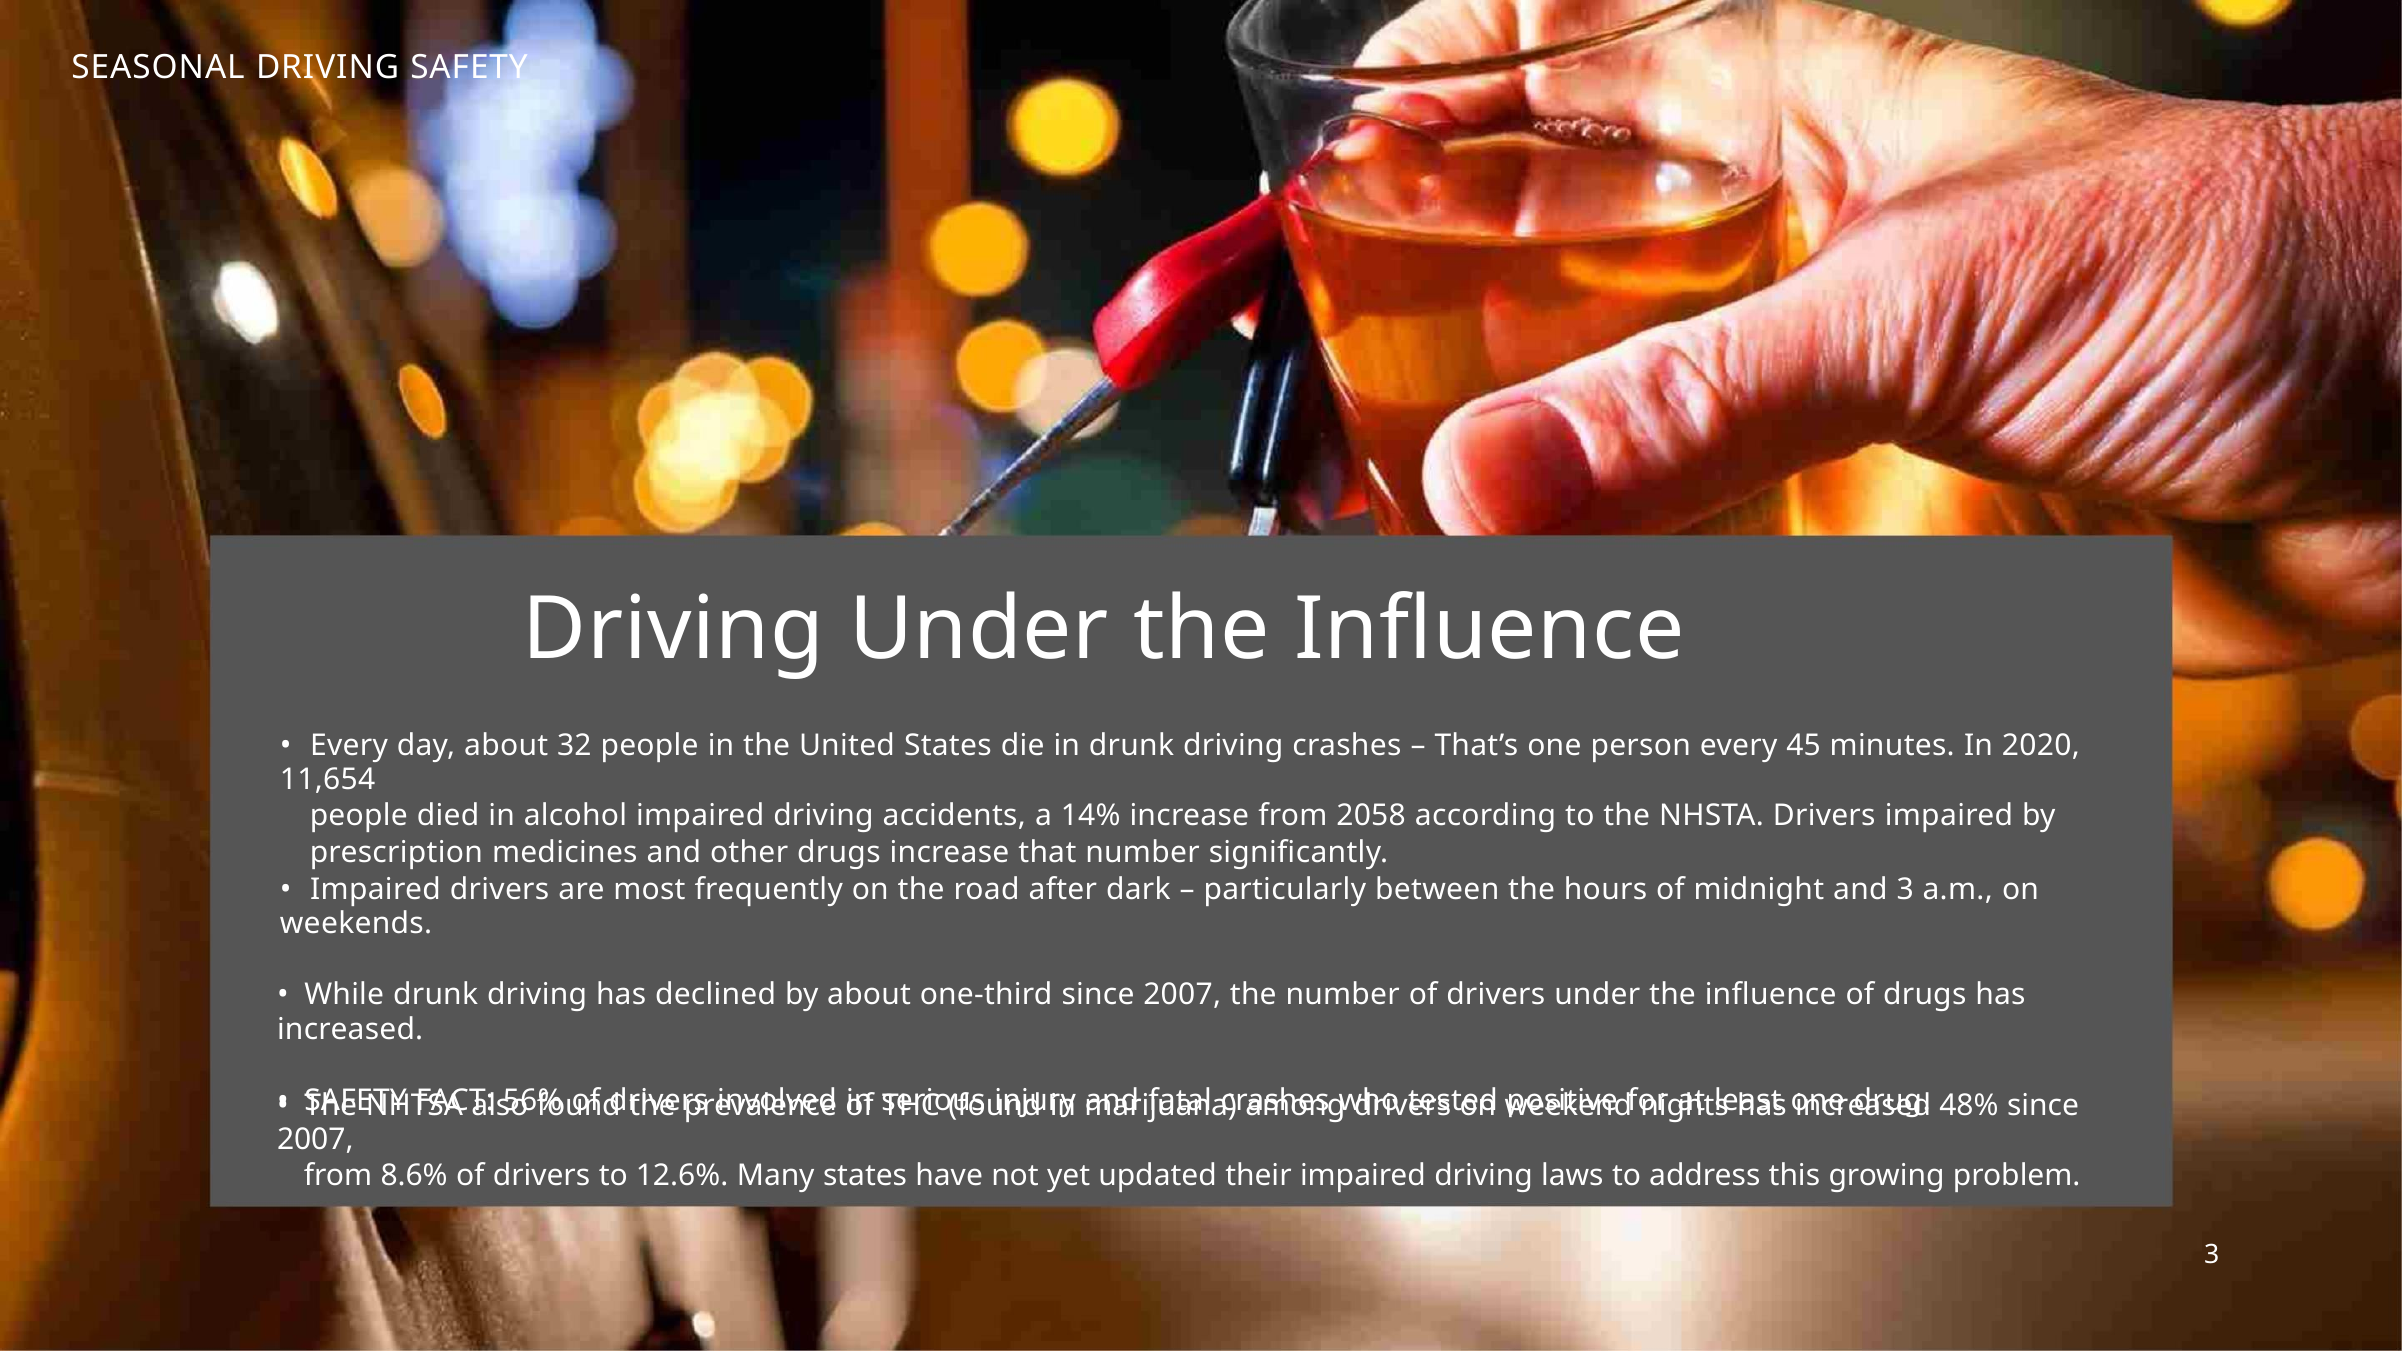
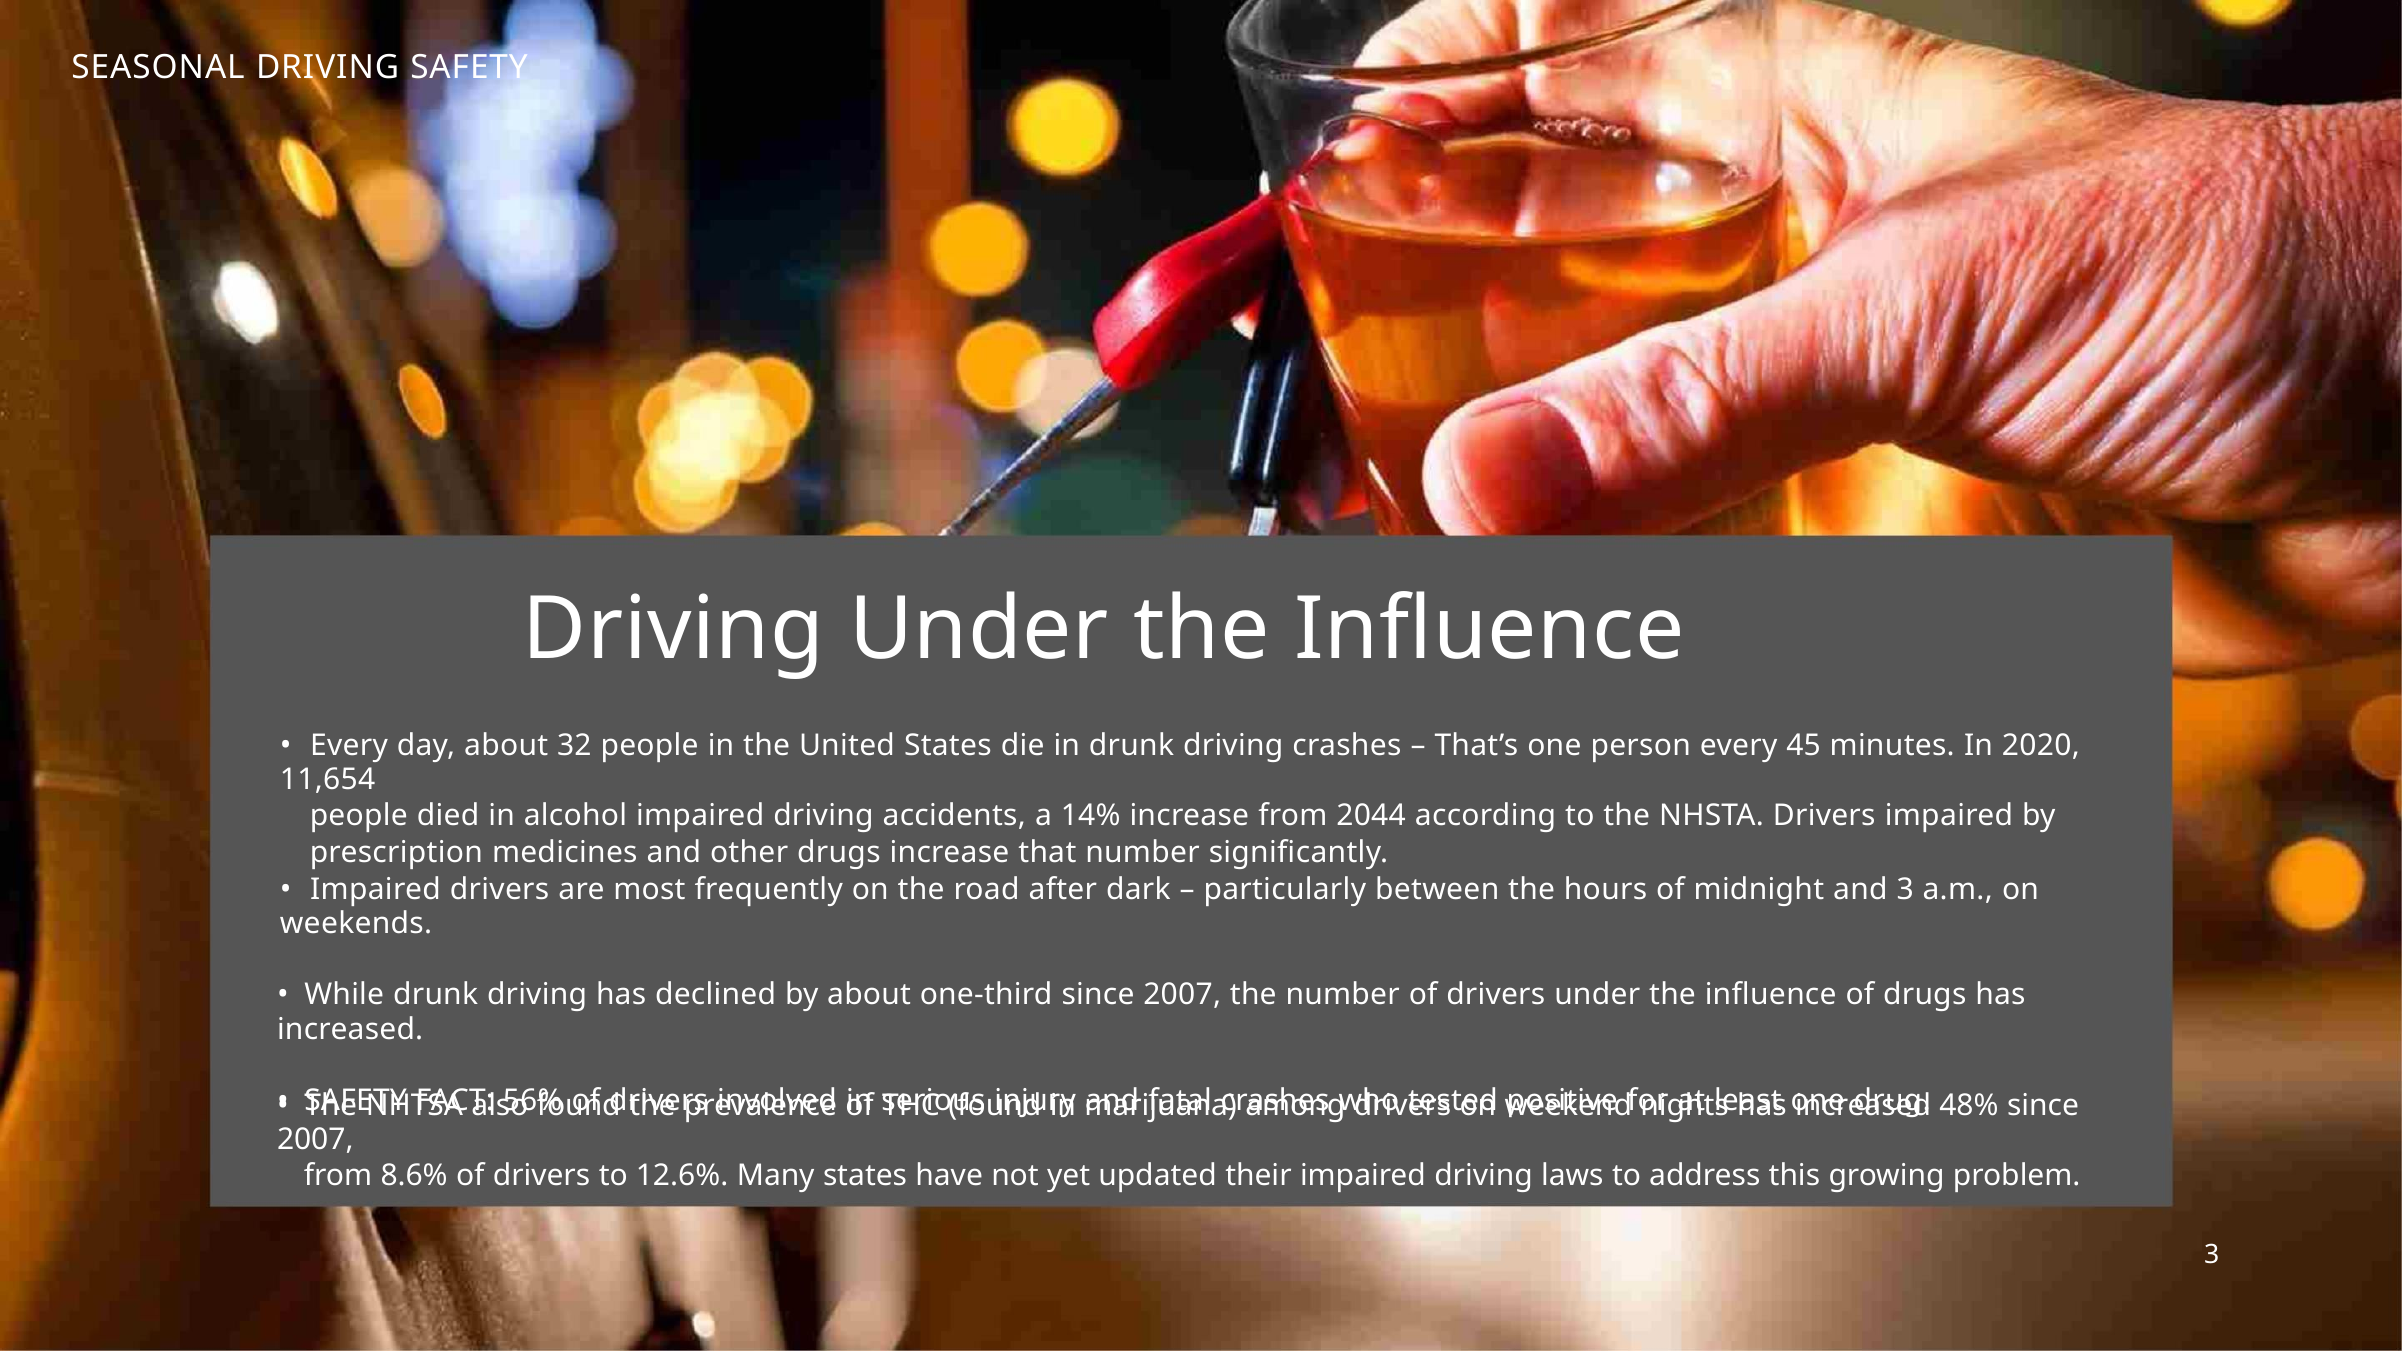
2058: 2058 -> 2044 (1371, 816)
